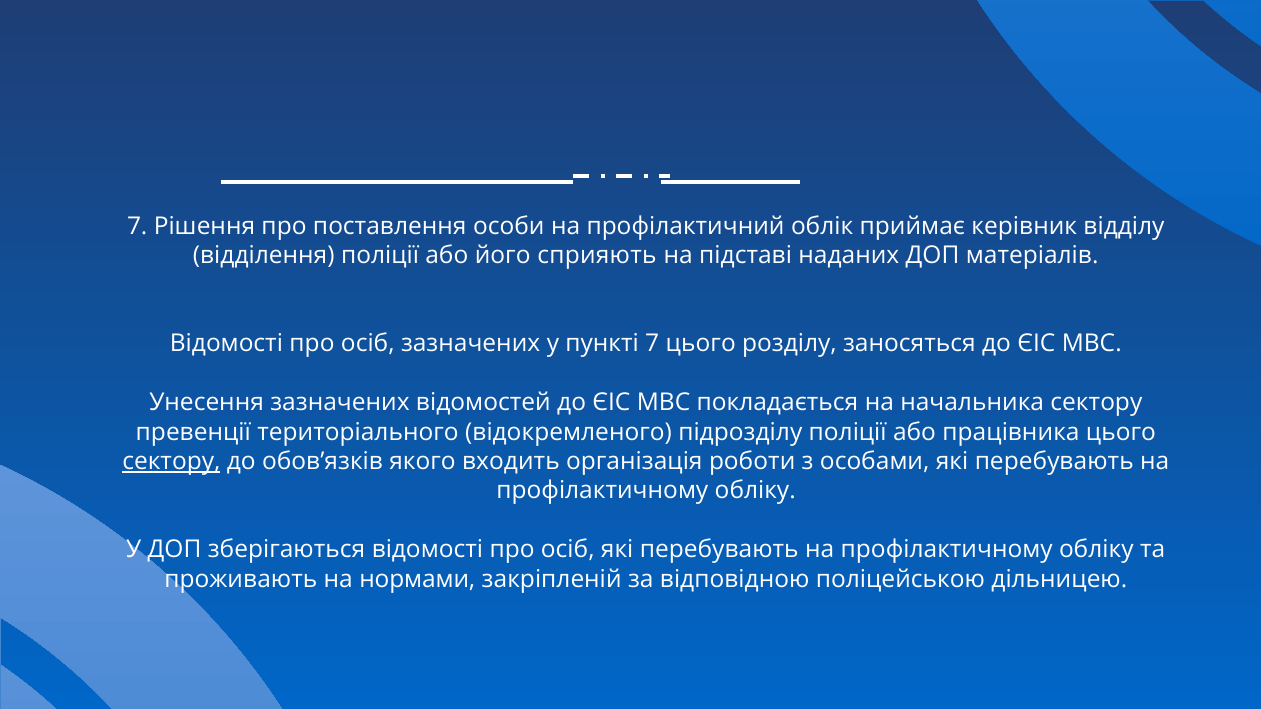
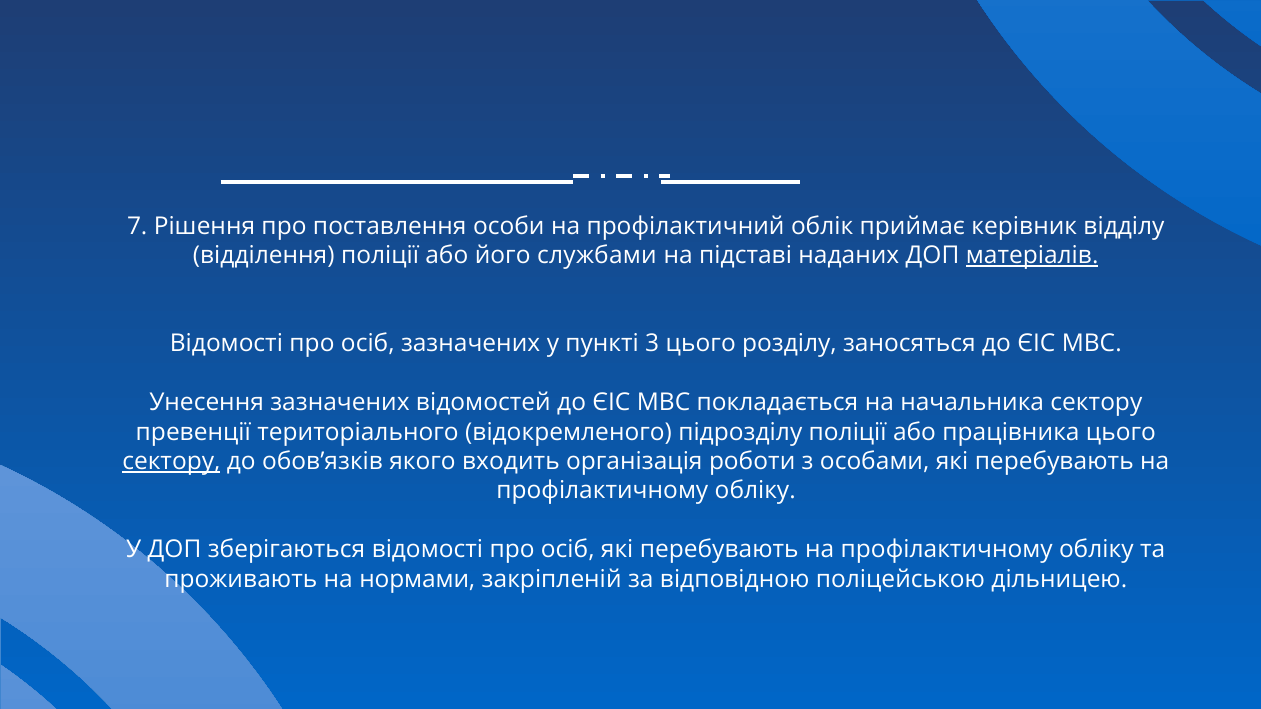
сприяють: сприяють -> службами (597, 256)
матеріалів underline: none -> present (1032, 256)
пункті 7: 7 -> 3 (652, 344)
